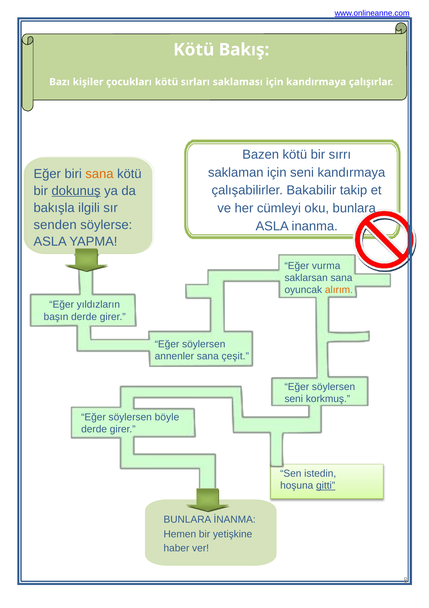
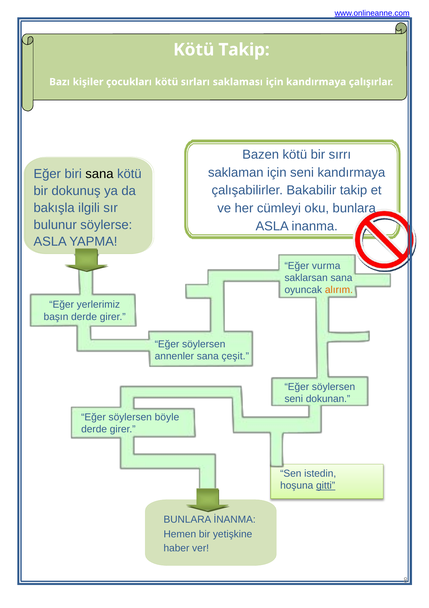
Kötü Bakış: Bakış -> Takip (244, 50)
sana colour: orange -> black (99, 174)
dokunuş underline: present -> none (76, 191)
senden: senden -> bulunur (55, 225)
yıldızların: yıldızların -> yerlerimiz (98, 305)
korkmuş: korkmuş -> dokunan (328, 399)
